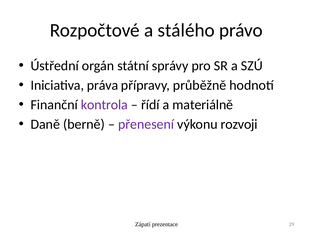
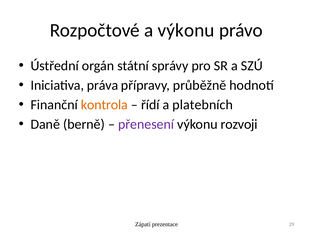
a stálého: stálého -> výkonu (186, 30)
kontrola colour: purple -> orange (104, 105)
materiálně: materiálně -> platebních (203, 105)
